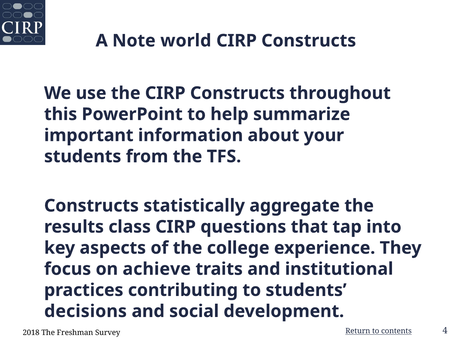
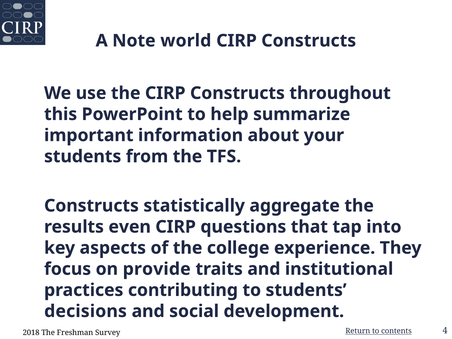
class: class -> even (130, 227)
achieve: achieve -> provide (157, 269)
